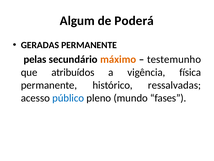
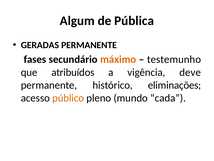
Poderá: Poderá -> Pública (134, 21)
pelas: pelas -> fases (35, 59)
física: física -> deve (190, 72)
ressalvadas: ressalvadas -> eliminações (175, 85)
público colour: blue -> orange (68, 98)
fases: fases -> cada (168, 98)
